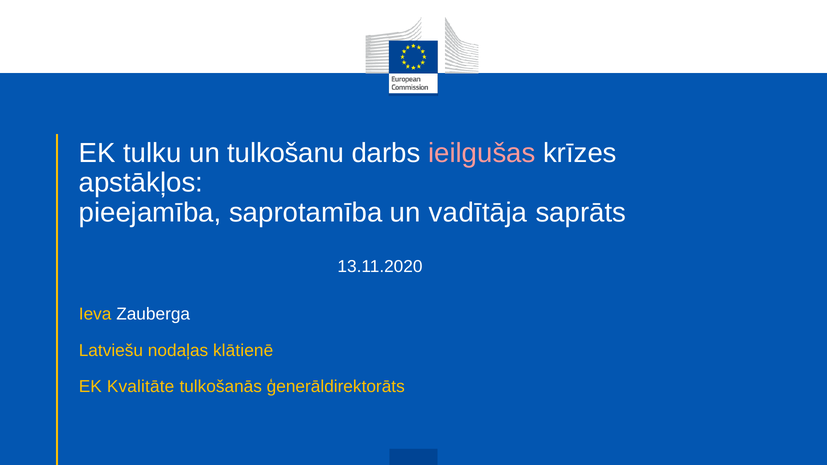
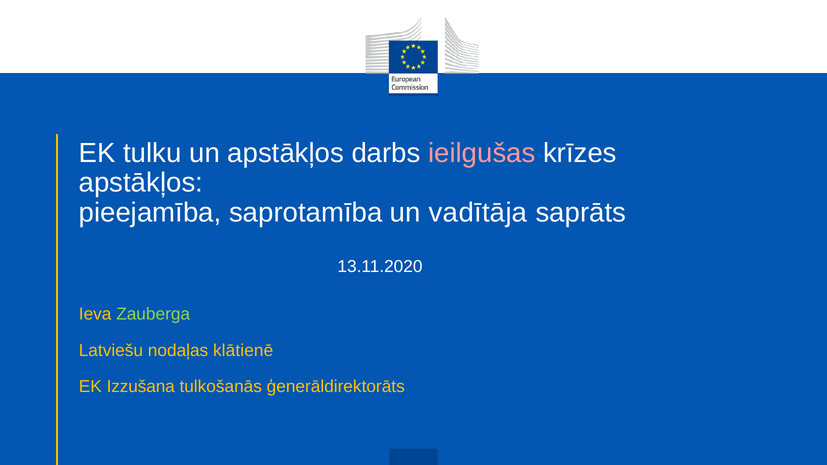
un tulkošanu: tulkošanu -> apstākļos (286, 153)
Zauberga colour: white -> light green (153, 314)
Kvalitāte: Kvalitāte -> Izzušana (141, 387)
